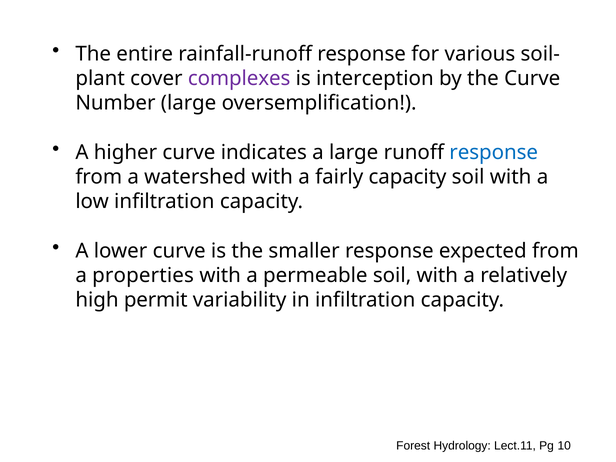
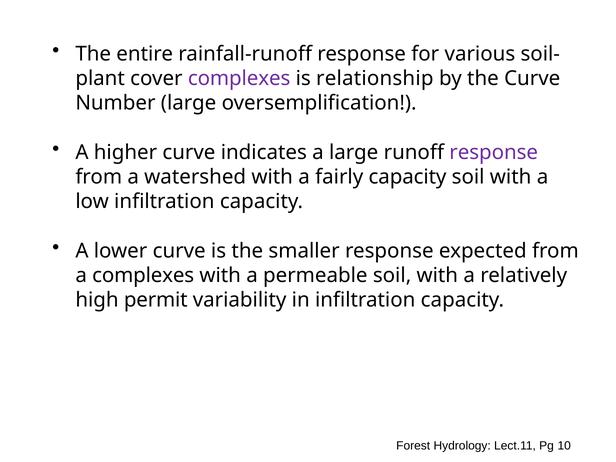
interception: interception -> relationship (375, 78)
response colour: blue -> purple (494, 152)
a properties: properties -> complexes (143, 275)
